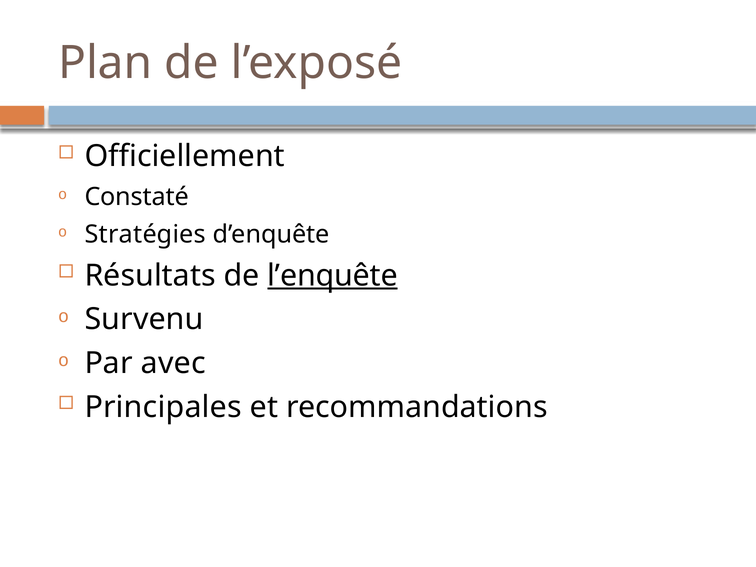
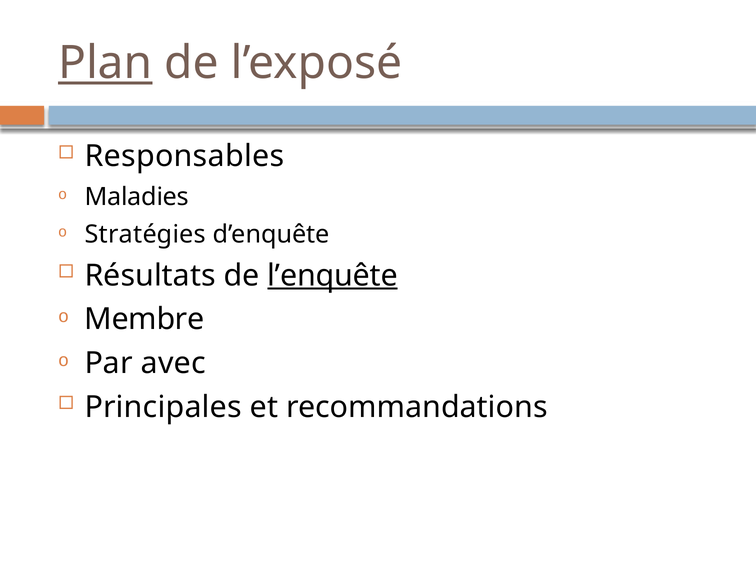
Plan underline: none -> present (105, 63)
Officiellement: Officiellement -> Responsables (185, 156)
Constaté: Constaté -> Maladies (137, 197)
Survenu: Survenu -> Membre (144, 319)
